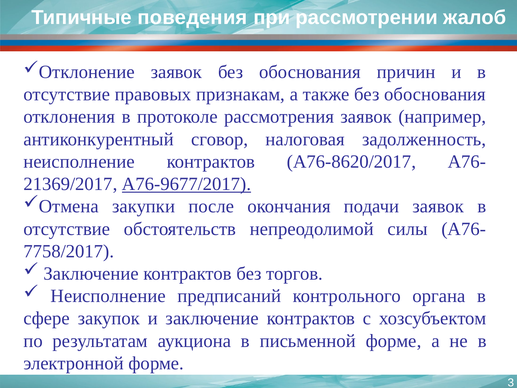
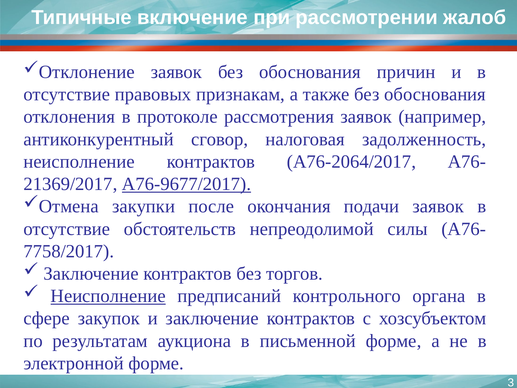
поведения: поведения -> включение (193, 18)
А76-8620/2017: А76-8620/2017 -> А76-2064/2017 (351, 162)
Неисполнение underline: none -> present (108, 296)
